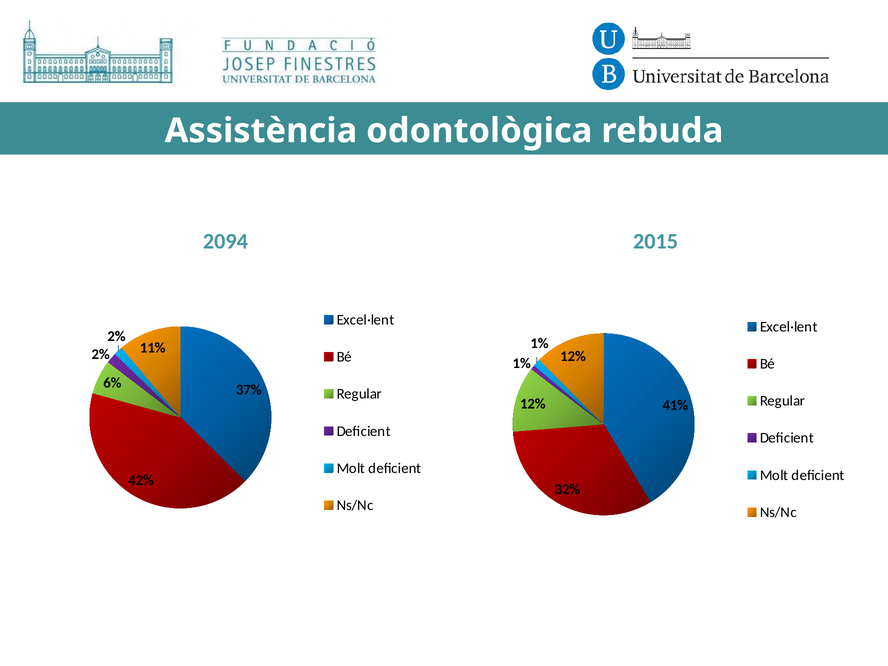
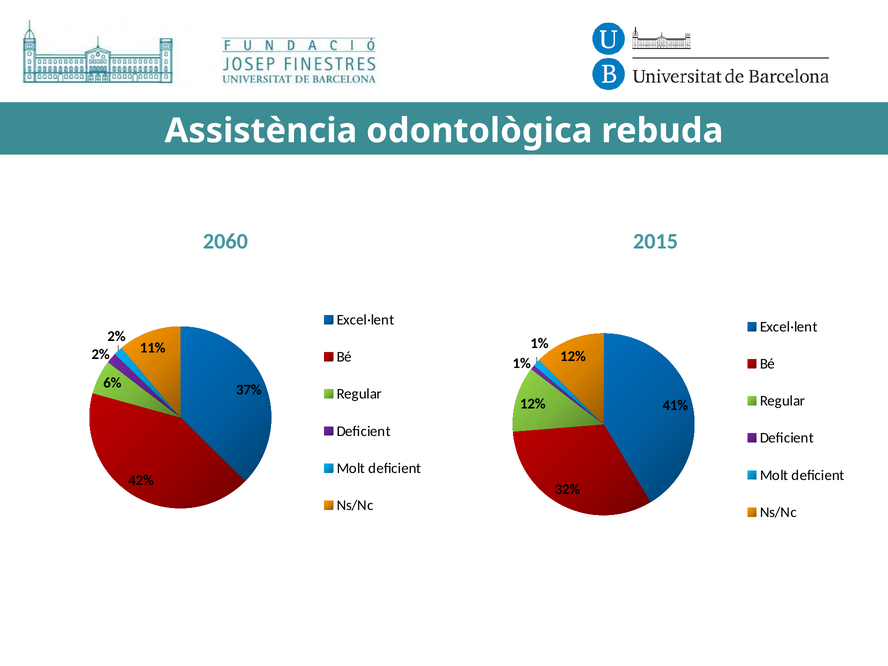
2094: 2094 -> 2060 (225, 241)
